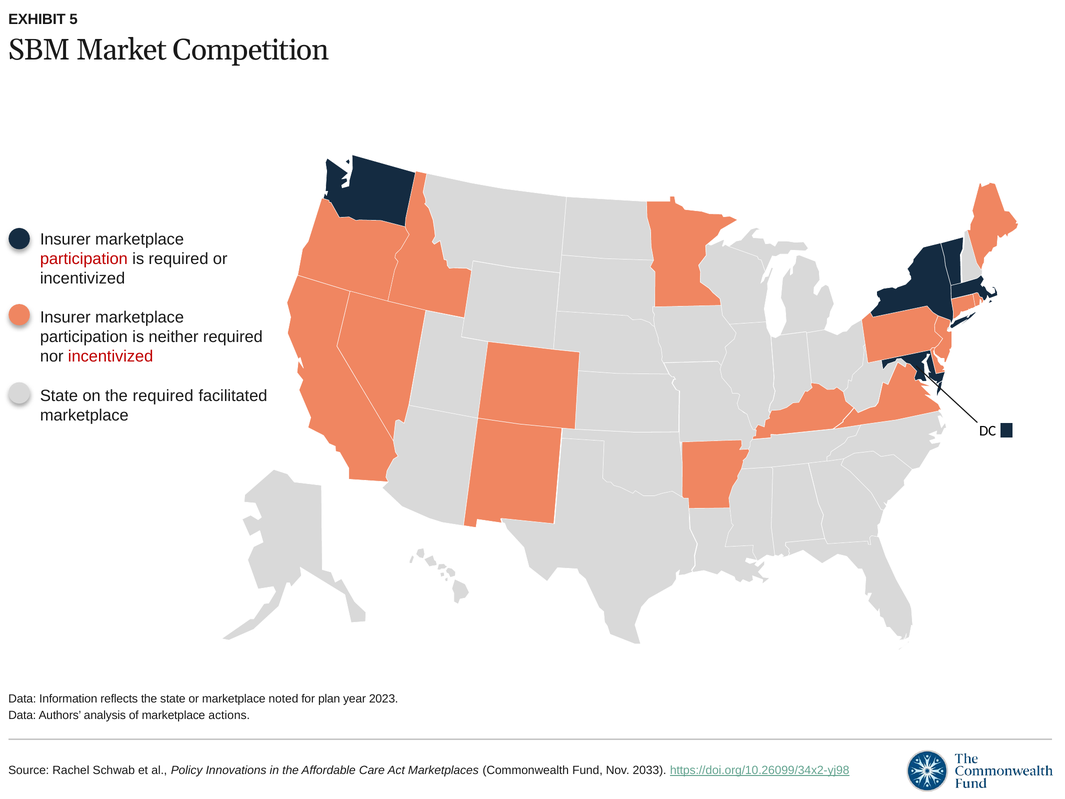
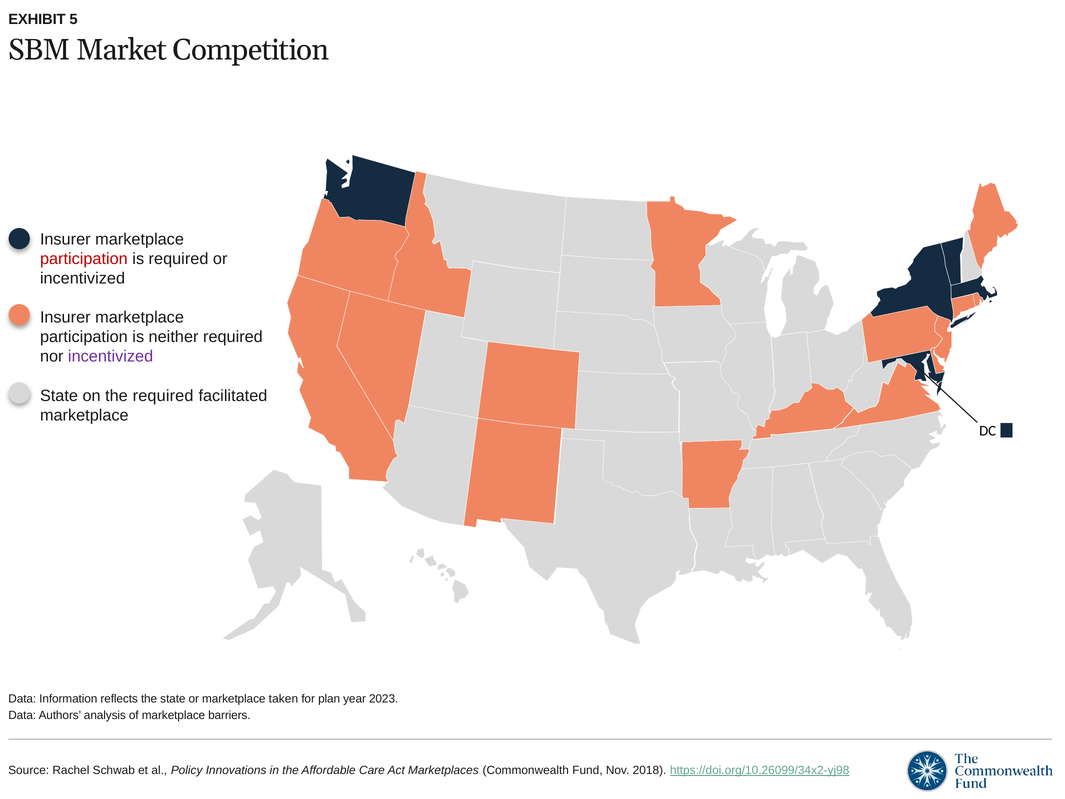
incentivized colour: red -> purple (111, 356)
noted: noted -> taken (283, 698)
actions: actions -> barriers (229, 715)
2033: 2033 -> 2018 (650, 770)
